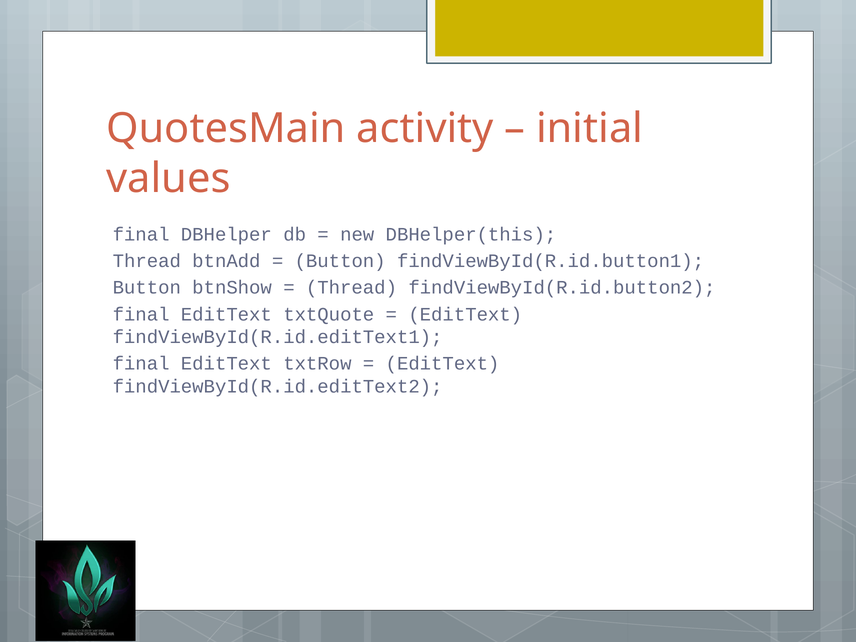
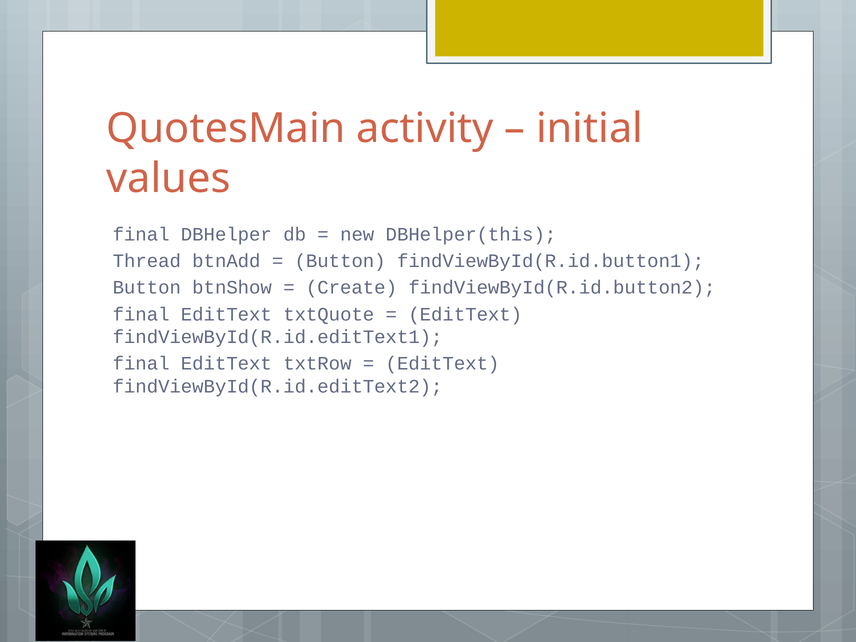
Thread: Thread -> Create (351, 288)
